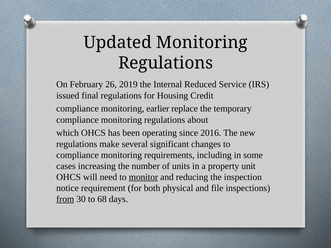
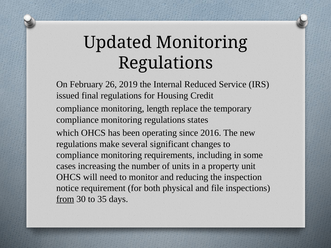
earlier: earlier -> length (158, 109)
about: about -> states (198, 120)
monitor underline: present -> none (143, 177)
68: 68 -> 35 (102, 199)
